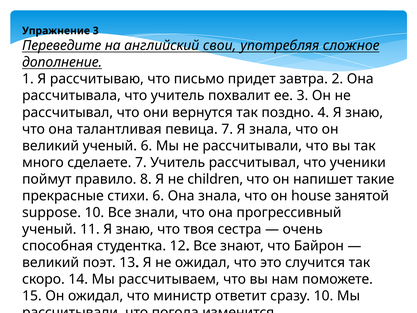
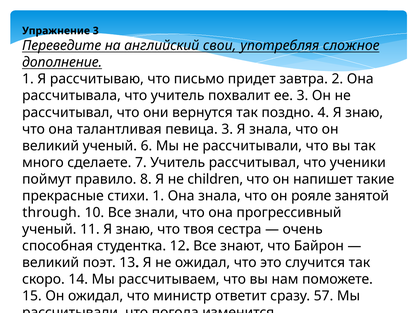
певица 7: 7 -> 3 (227, 129)
стихи 6: 6 -> 1 (158, 196)
house: house -> рояле (311, 196)
suppose: suppose -> through (51, 212)
сразу 10: 10 -> 57 (324, 296)
